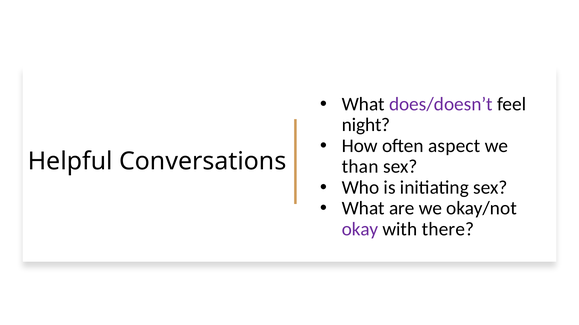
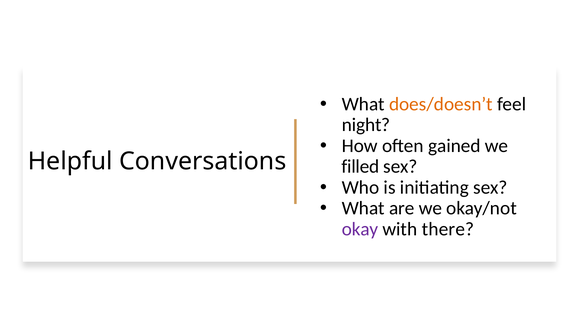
does/doesn’t colour: purple -> orange (441, 104)
aspect: aspect -> gained (454, 146)
than: than -> filled (360, 167)
